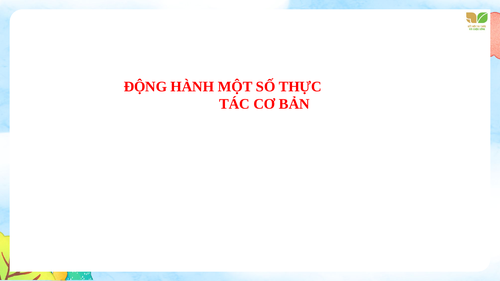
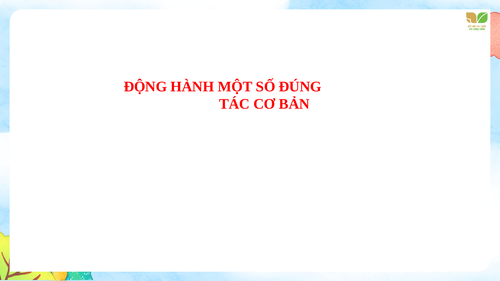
THỰC: THỰC -> ĐÚNG (300, 87)
